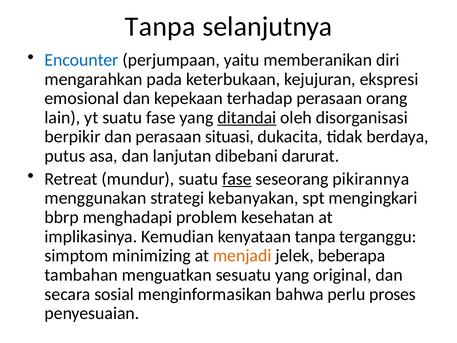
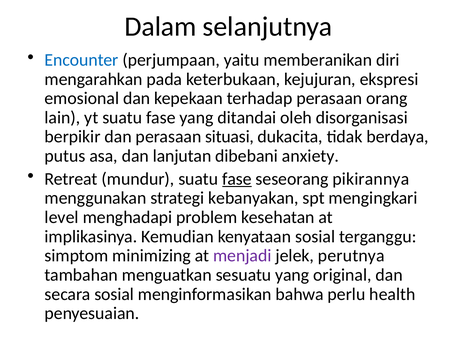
Tanpa: Tanpa -> Dalam (160, 27)
ditandai underline: present -> none (247, 117)
darurat: darurat -> anxiety (310, 156)
bbrp: bbrp -> level (62, 217)
kenyataan tanpa: tanpa -> sosial (315, 236)
menjadi colour: orange -> purple (242, 256)
beberapa: beberapa -> perutnya (351, 256)
proses: proses -> health (392, 294)
